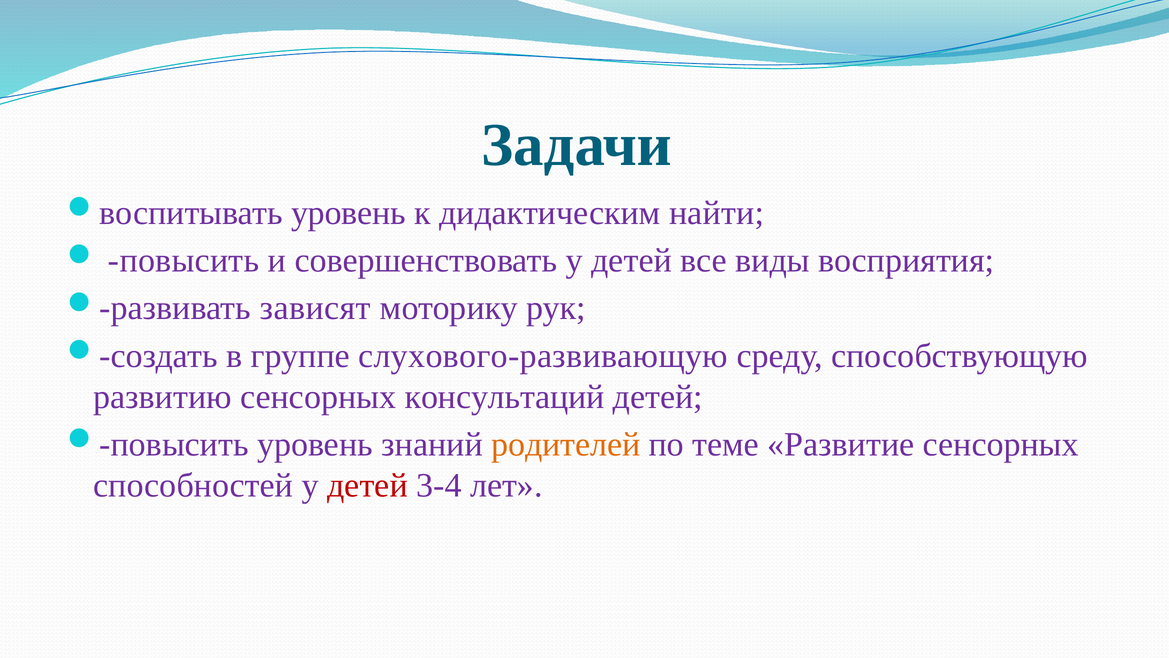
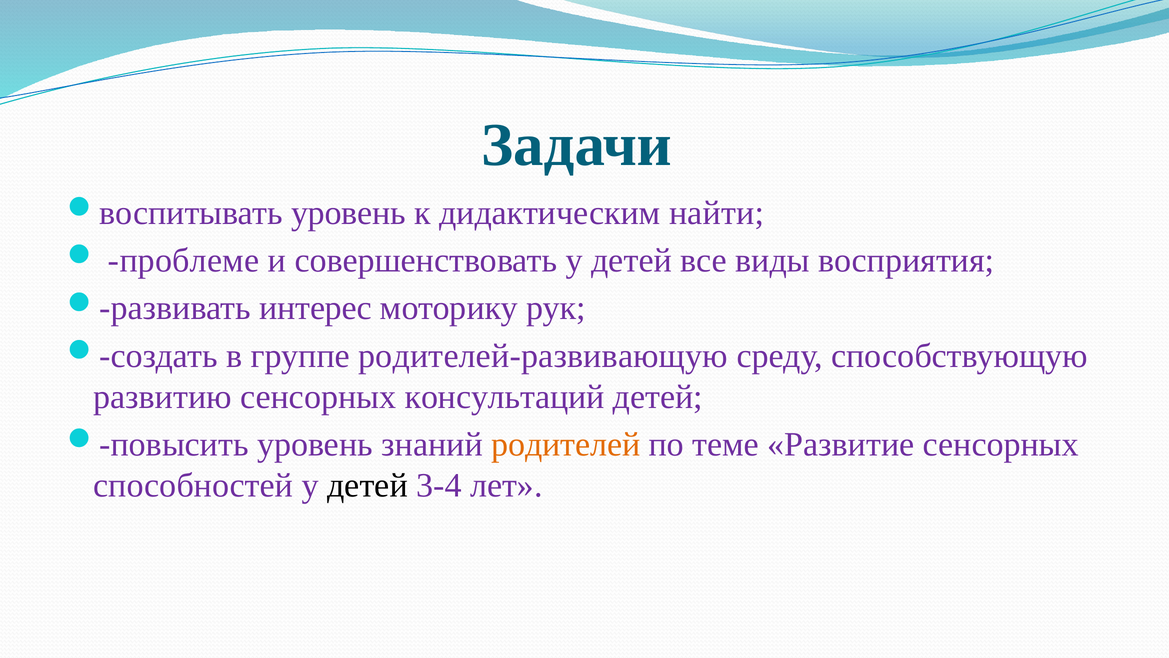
повысить: повысить -> проблеме (184, 260)
зависят: зависят -> интерес (316, 308)
слухового-развивающую: слухового-развивающую -> родителей-развивающую (543, 356)
детей colour: red -> black (367, 485)
